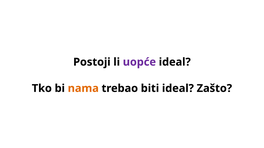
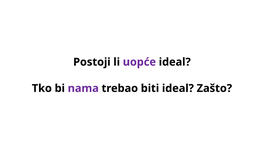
nama colour: orange -> purple (83, 89)
